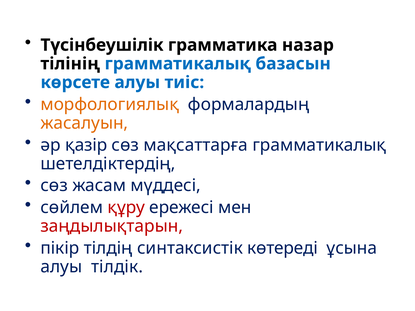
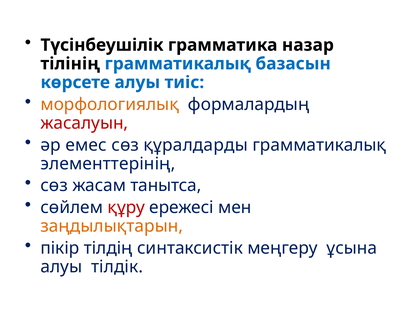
жасалуын colour: orange -> red (84, 123)
қазір: қазір -> емес (86, 145)
мақсаттарға: мақсаттарға -> құралдарды (196, 145)
шетелдіктердің: шетелдіктердің -> элементтерінің (108, 164)
мүддесі: мүддесі -> танытса (166, 186)
заңдылықтарын colour: red -> orange (112, 226)
көтереді: көтереді -> меңгеру (283, 248)
